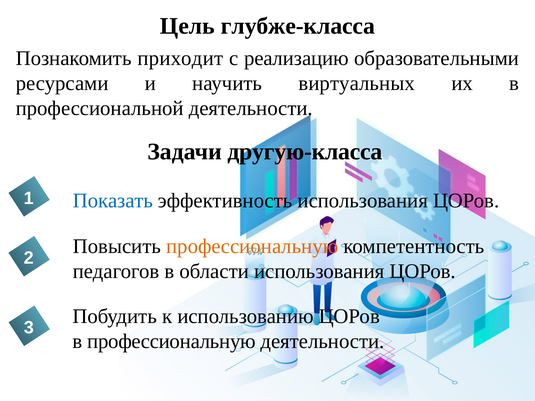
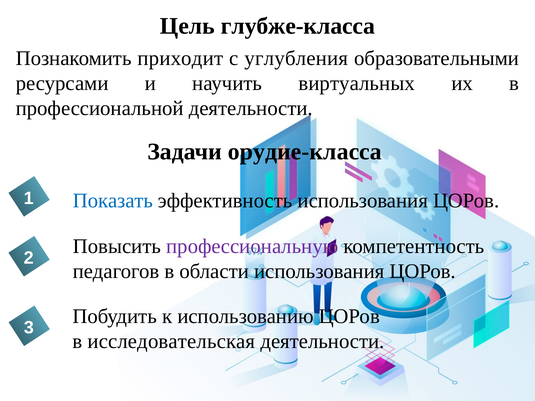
реализацию: реализацию -> углубления (296, 58)
другую-класса: другую-класса -> орудие-класса (305, 152)
профессиональную colour: orange -> purple (252, 246)
в профессиональную: профессиональную -> исследовательская (171, 341)
